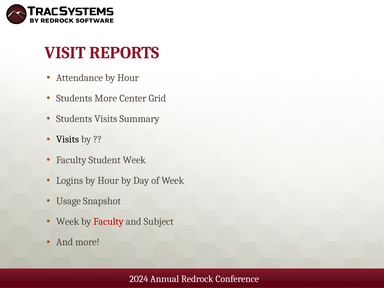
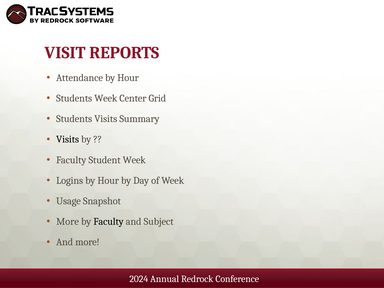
Students More: More -> Week (106, 98)
Week: Week -> More (68, 222)
Faculty colour: red -> black (109, 222)
